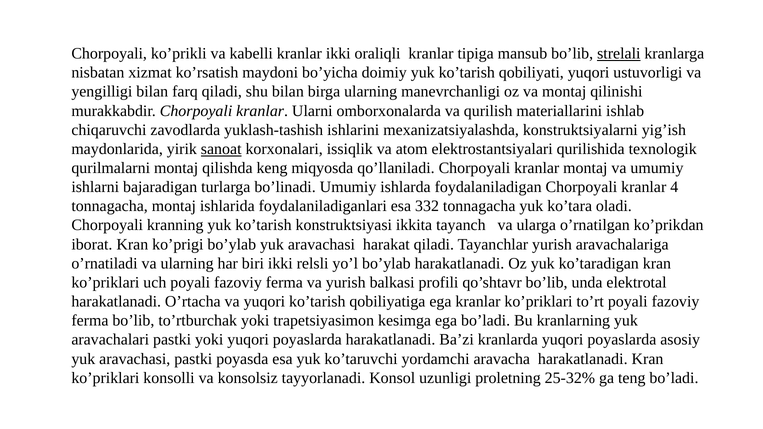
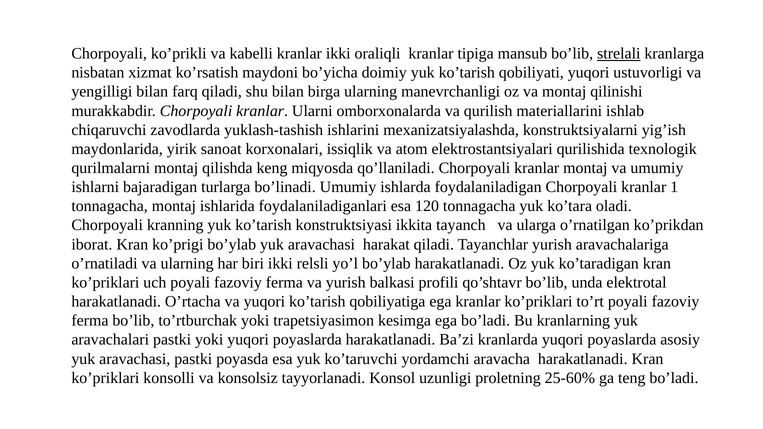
sanoat underline: present -> none (221, 149)
4: 4 -> 1 (674, 187)
332: 332 -> 120 (427, 206)
25-32%: 25-32% -> 25-60% (570, 378)
